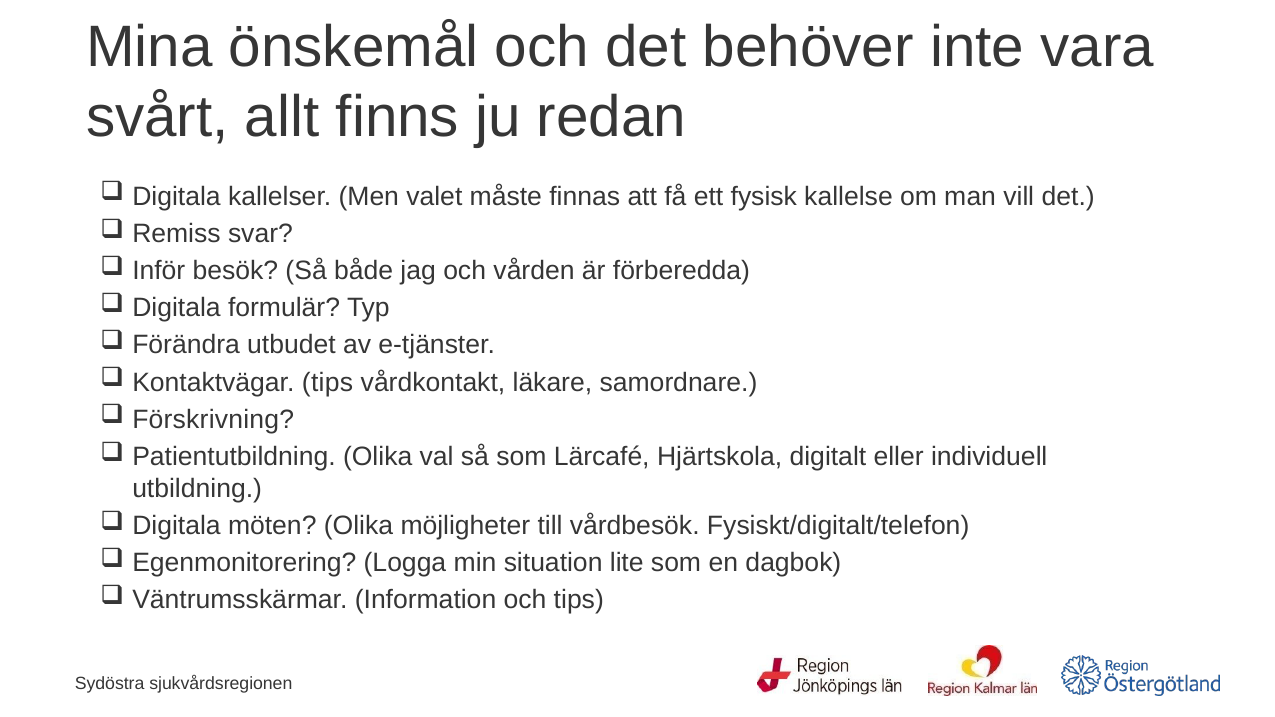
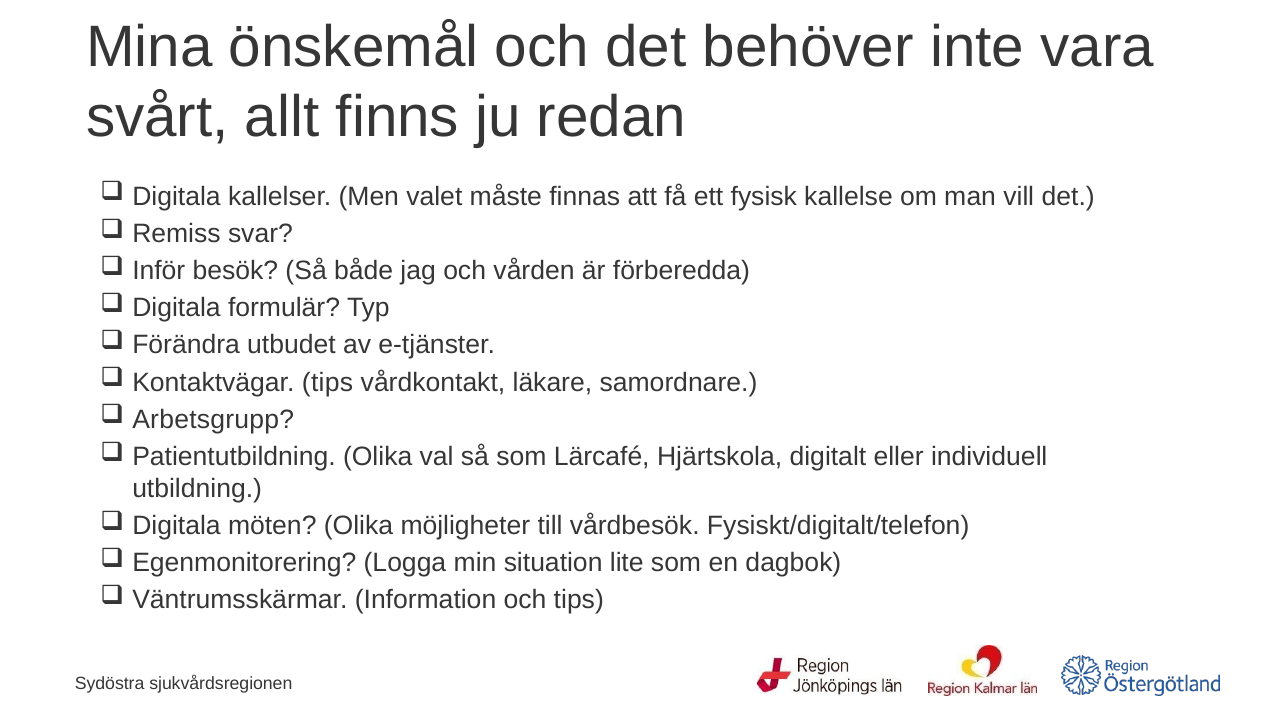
Förskrivning: Förskrivning -> Arbetsgrupp (213, 420)
